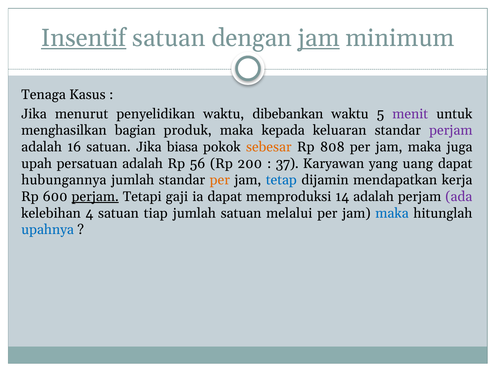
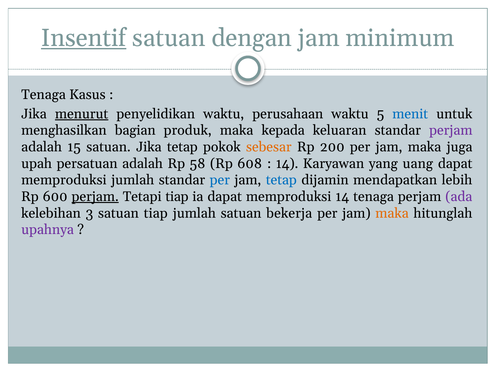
jam underline: present -> none (319, 38)
menurut underline: none -> present (82, 114)
dibebankan: dibebankan -> perusahaan (288, 114)
menit colour: purple -> blue (410, 114)
16: 16 -> 15 (74, 147)
Jika biasa: biasa -> tetap (182, 147)
808: 808 -> 200 (332, 147)
56: 56 -> 58 (198, 164)
200: 200 -> 608 (250, 164)
37: 37 -> 14 (287, 164)
hubungannya: hubungannya -> memproduksi (64, 180)
per colour: orange -> blue (220, 180)
kerja: kerja -> lebih (457, 180)
Tetapi gaji: gaji -> tiap (177, 197)
14 adalah: adalah -> tenaga (374, 197)
4: 4 -> 3 (89, 213)
melalui: melalui -> bekerja (289, 213)
maka colour: blue -> orange (392, 213)
upahnya colour: blue -> purple (48, 230)
